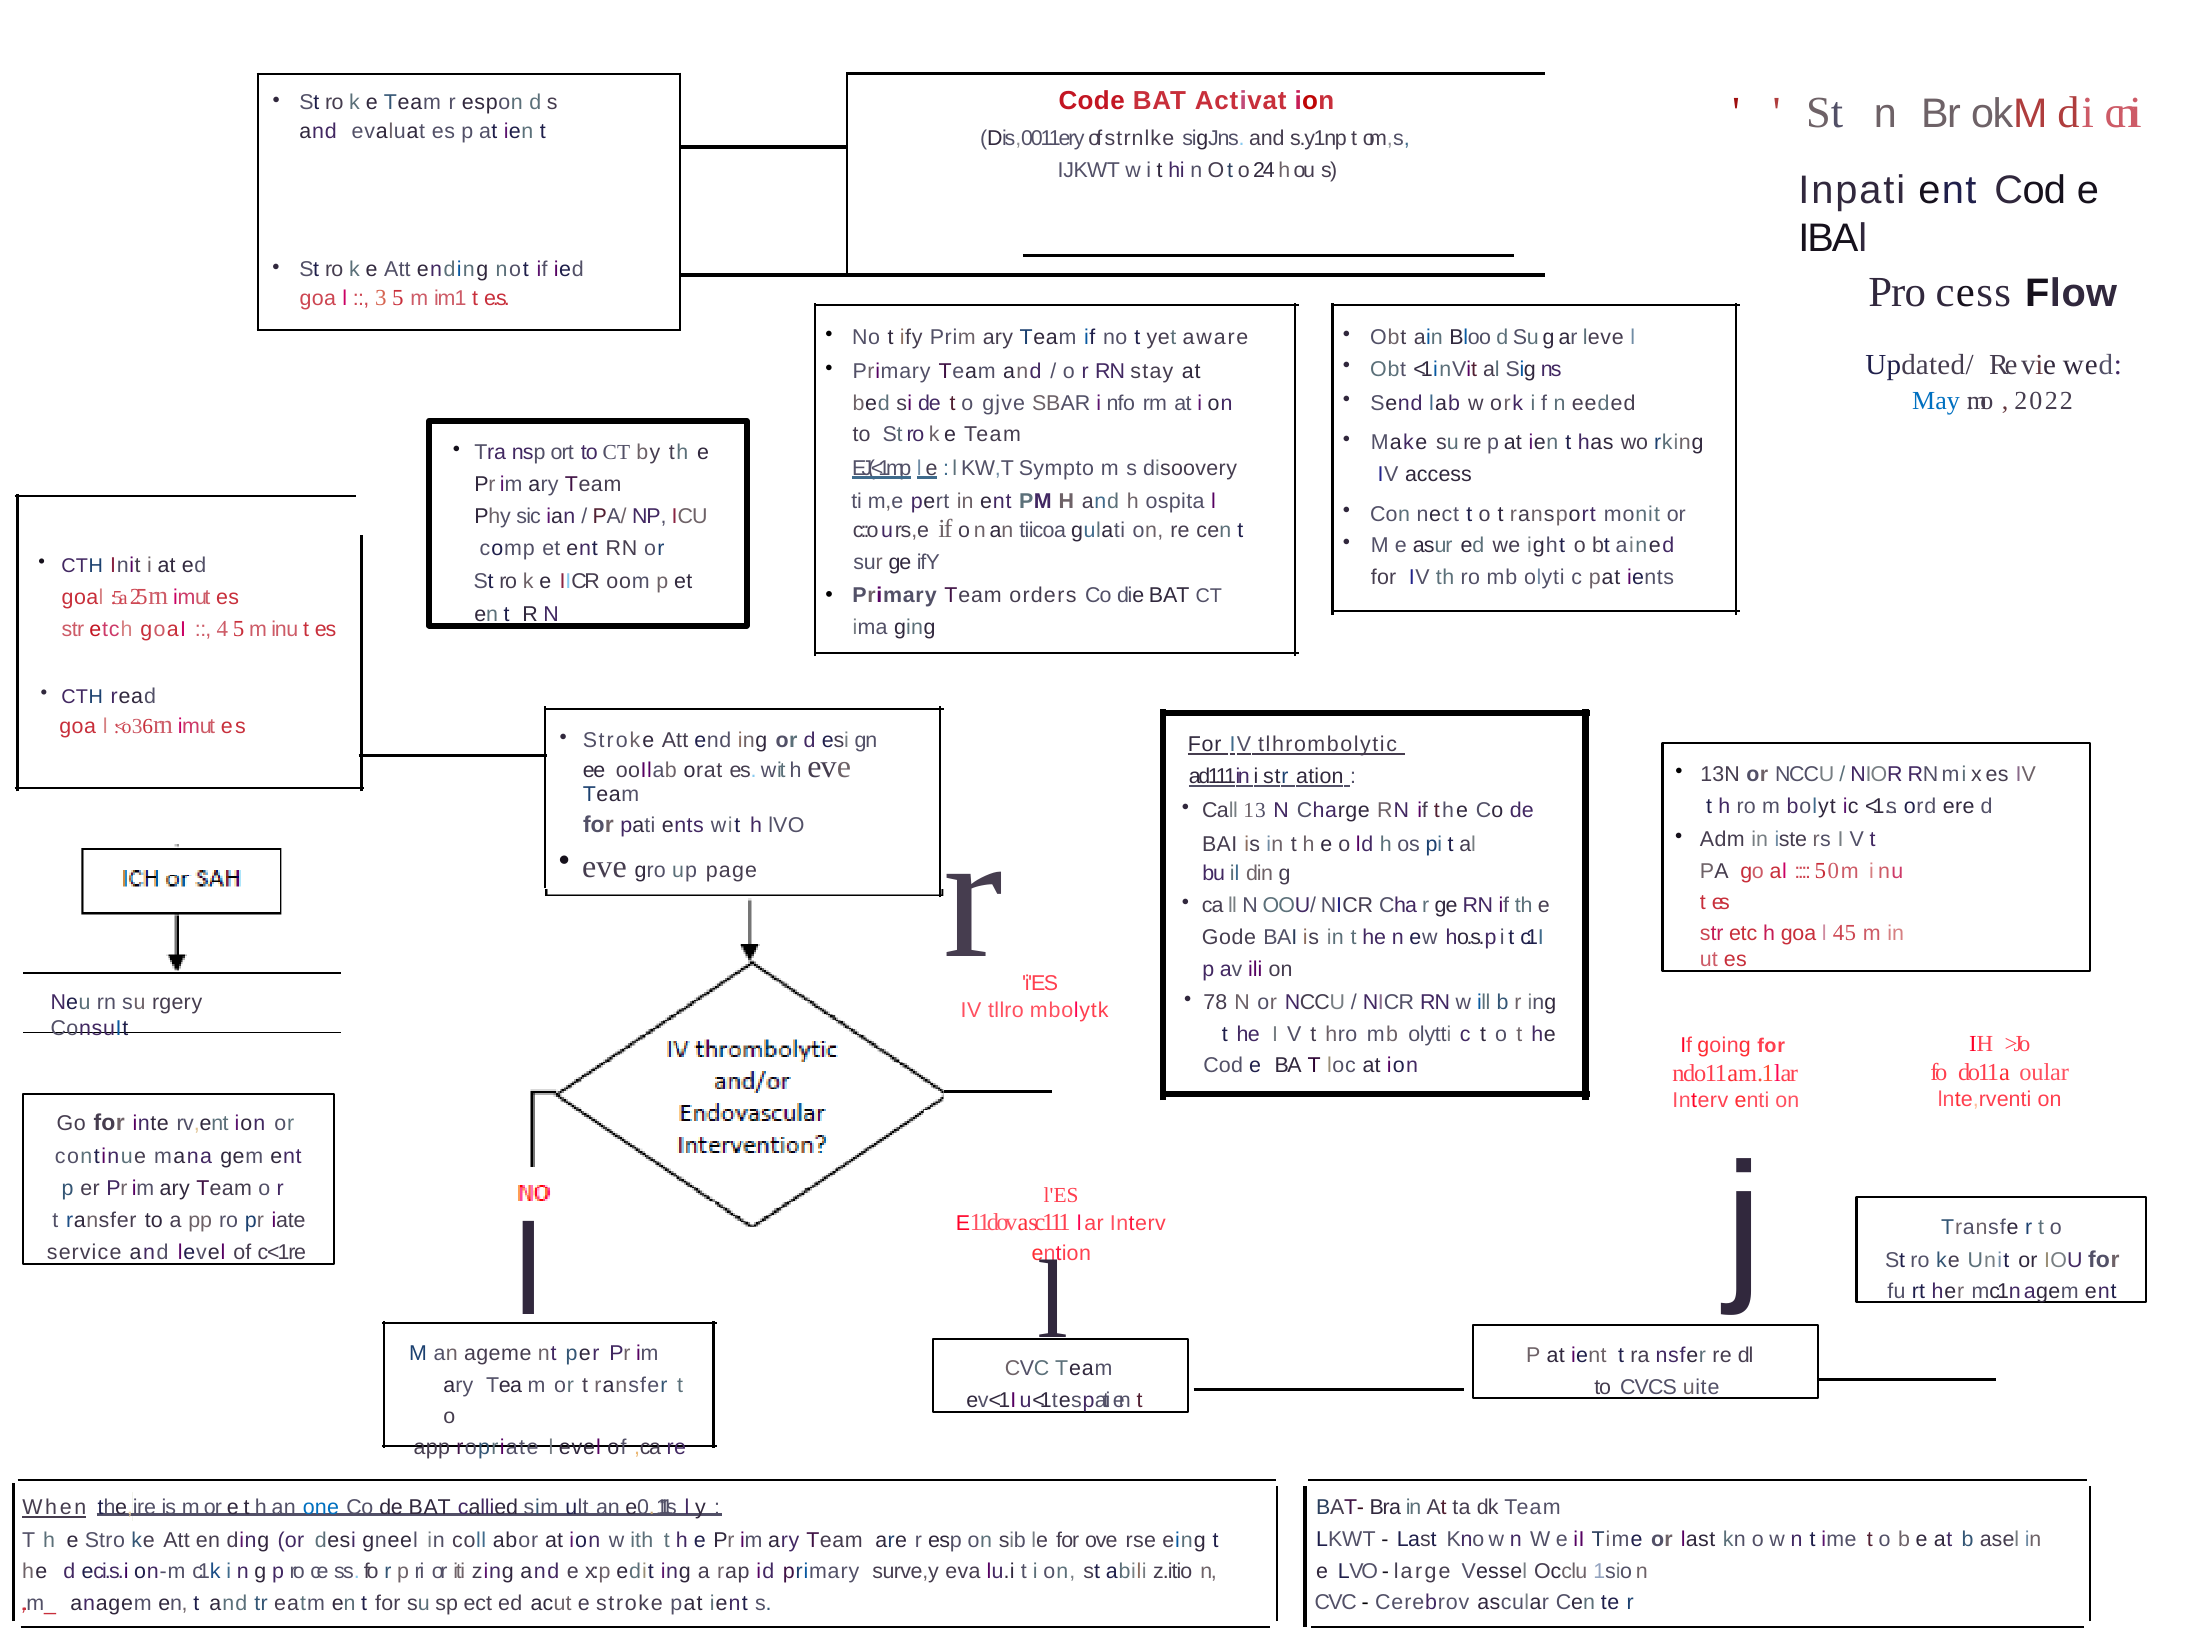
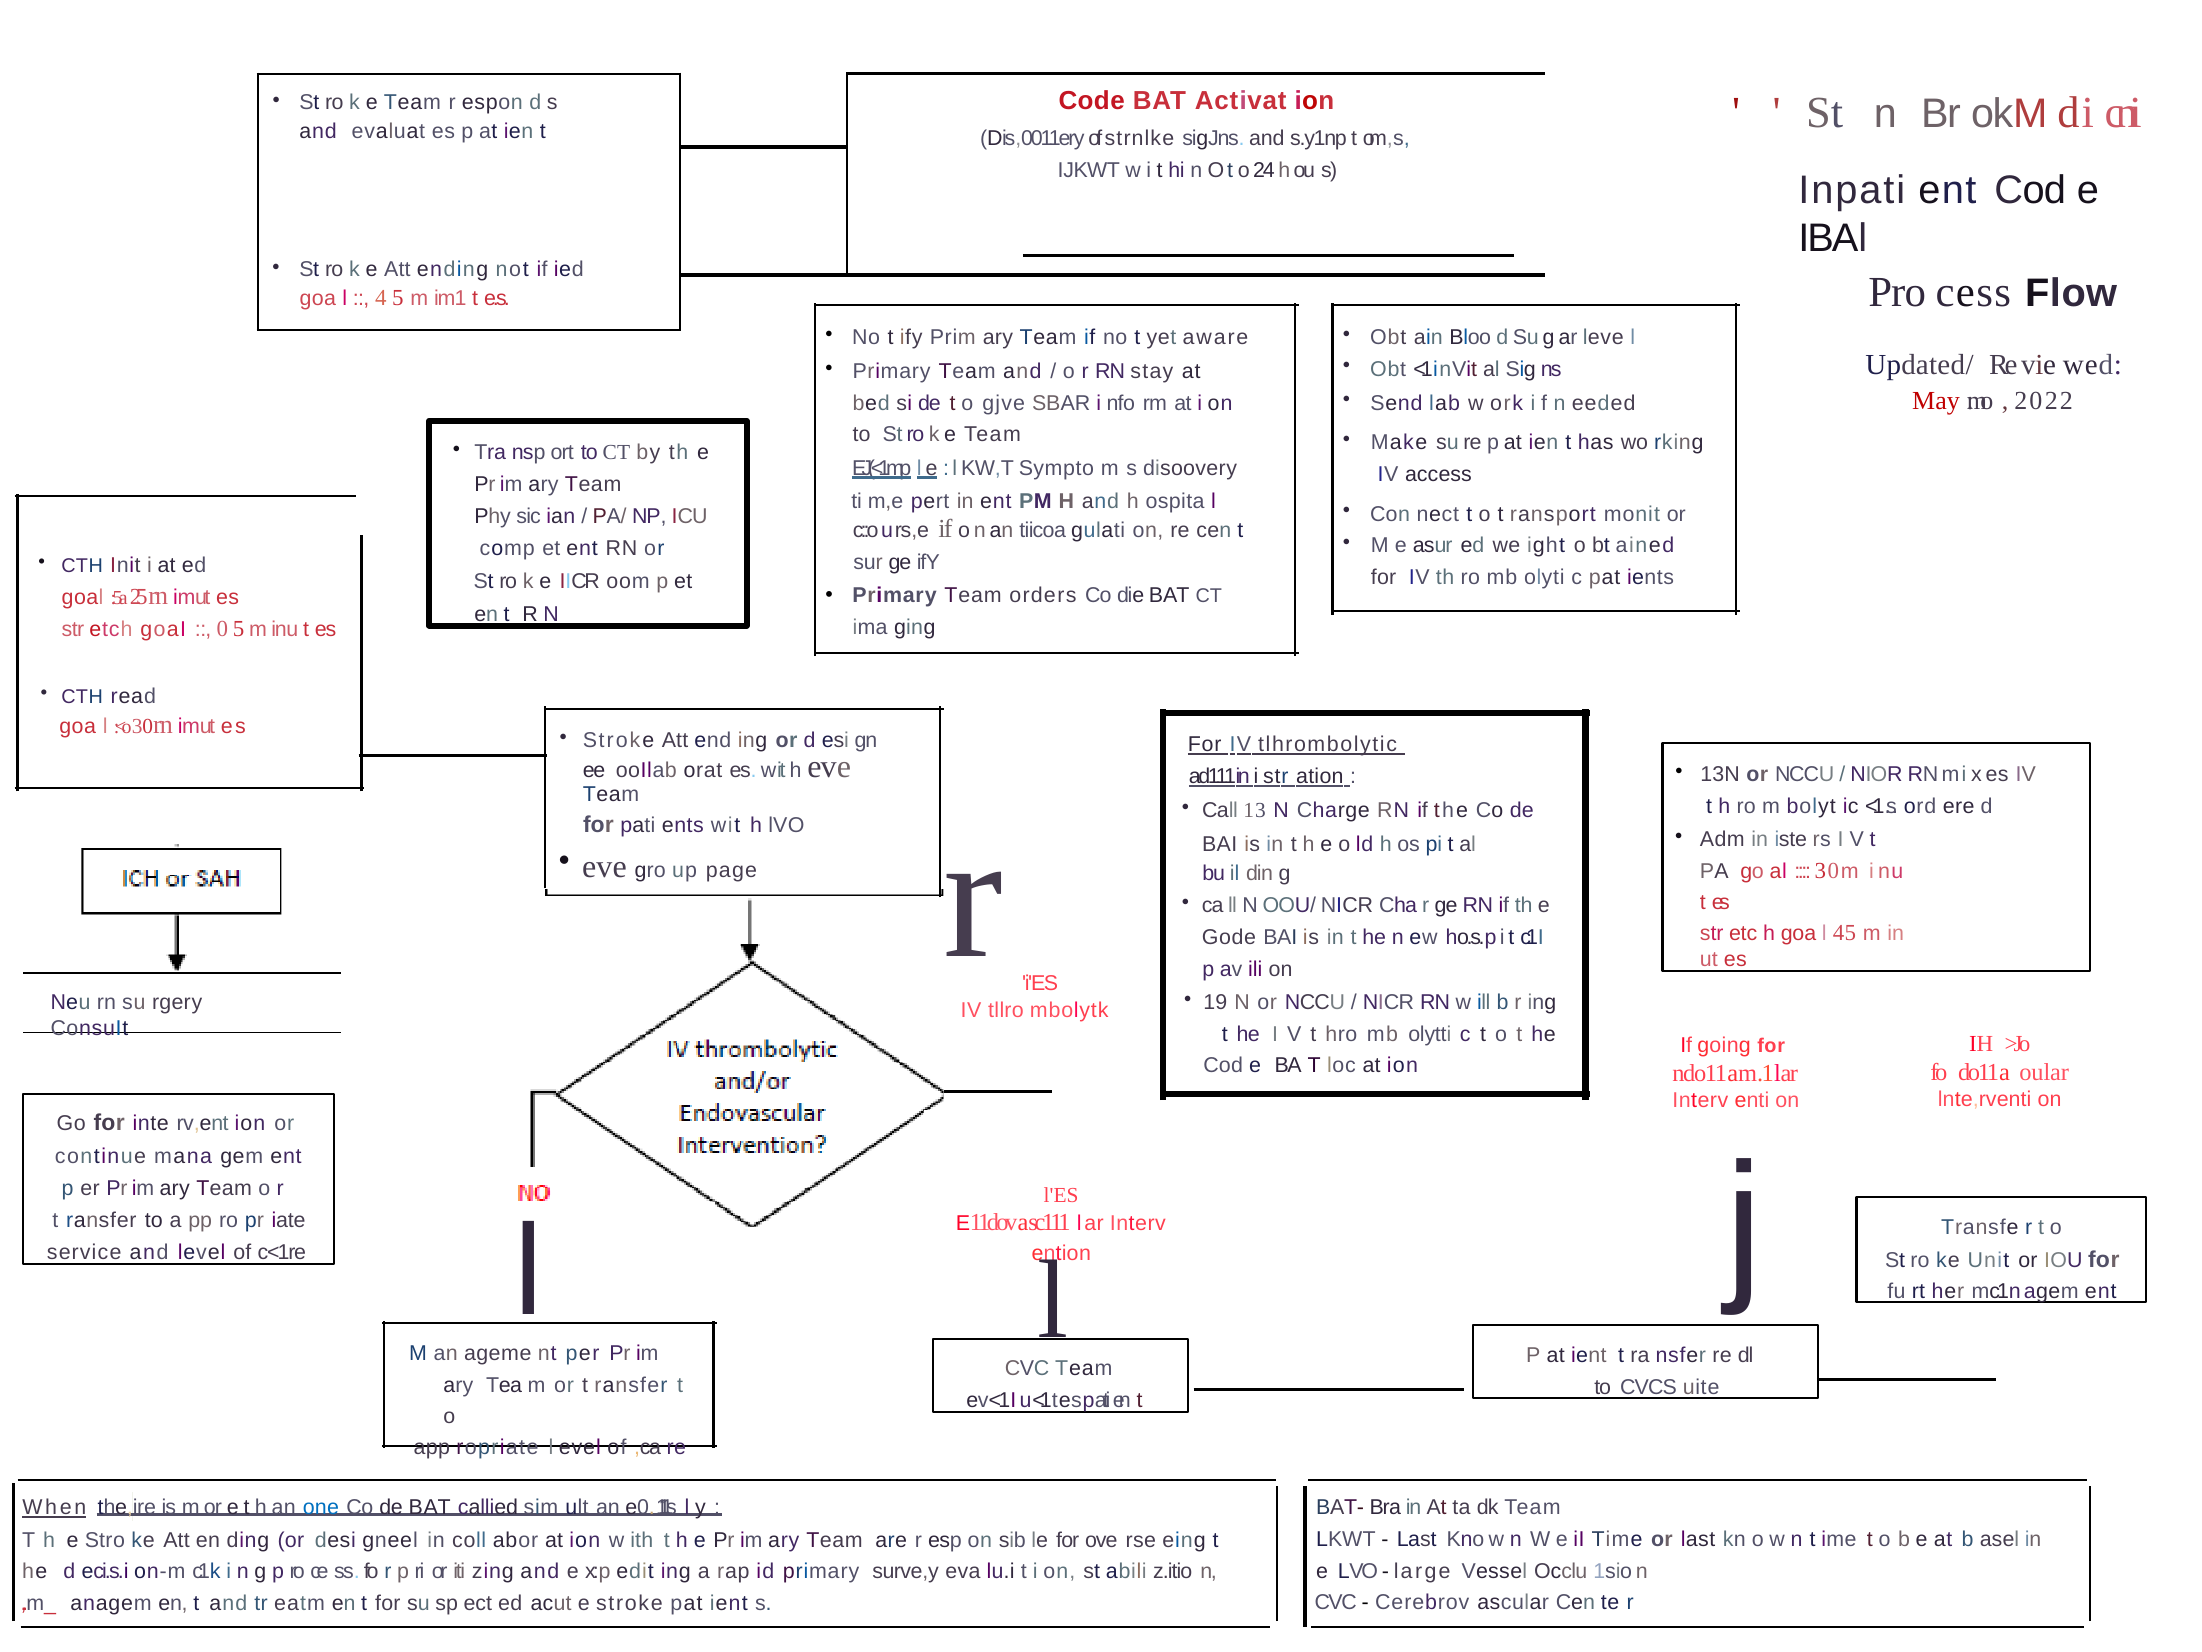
3: 3 -> 4 (381, 298)
May colour: blue -> red (1936, 401)
4: 4 -> 0 (222, 628)
:<o 3 6: 6 -> 0 (148, 727)
5: 5 -> 3 (1820, 871)
78: 78 -> 19 (1215, 1002)
